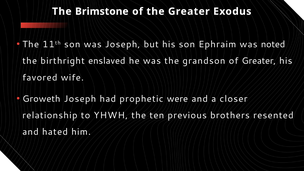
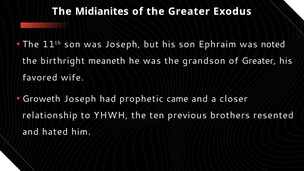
Brimstone: Brimstone -> Midianites (102, 11)
enslaved: enslaved -> meaneth (107, 61)
were: were -> came (178, 99)
